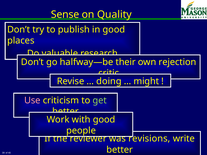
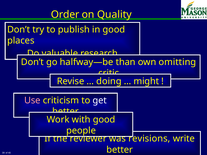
Sense: Sense -> Order (65, 15)
their: their -> than (126, 62)
rejection: rejection -> omitting (177, 62)
get colour: light green -> white (100, 100)
